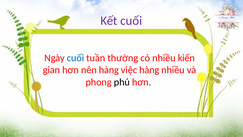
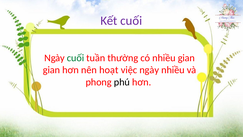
cuối colour: blue -> green (76, 58)
nhiều kiến: kiến -> gian (186, 58)
nên hàng: hàng -> hoạt (109, 70)
việc hàng: hàng -> ngày (149, 70)
